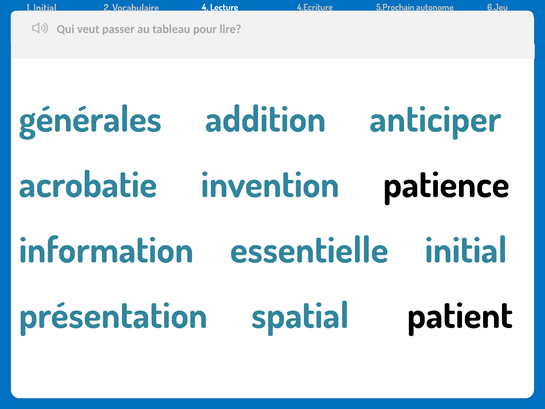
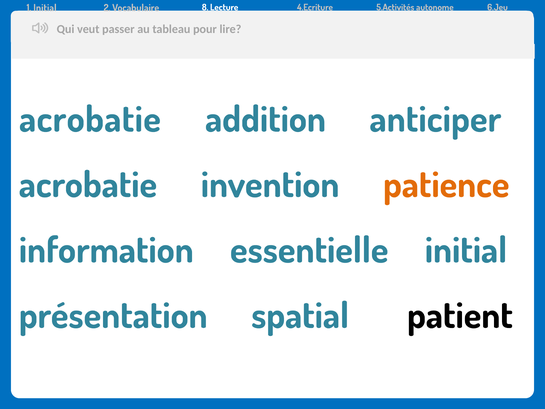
4: 4 -> 8 (205, 7)
5.Prochain: 5.Prochain -> 5.Activités (395, 7)
générales: générales -> acrobatie (90, 120)
patience colour: black -> orange (446, 185)
